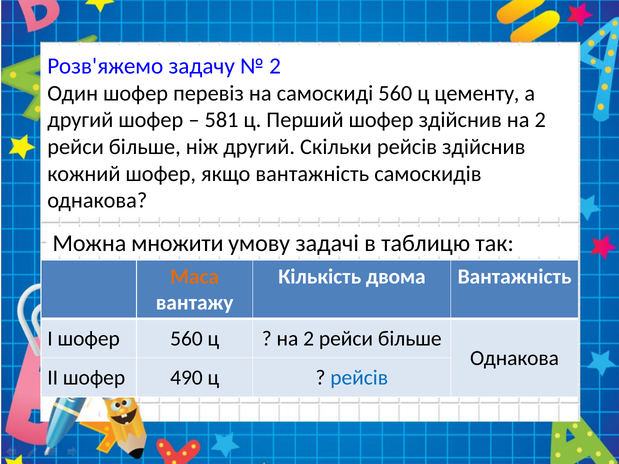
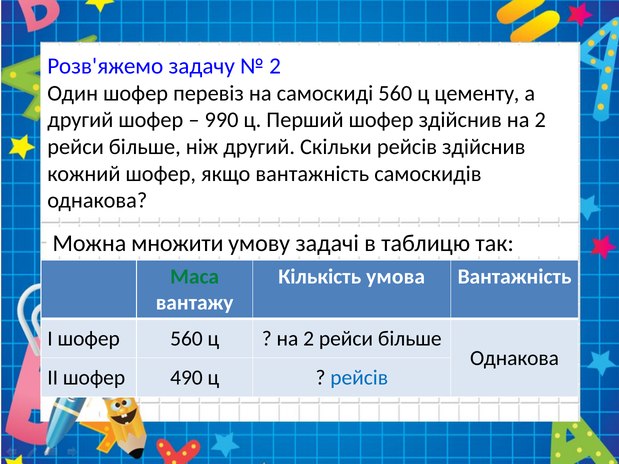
581: 581 -> 990 (222, 120)
Маса colour: orange -> green (195, 277)
двома: двома -> умова (396, 277)
